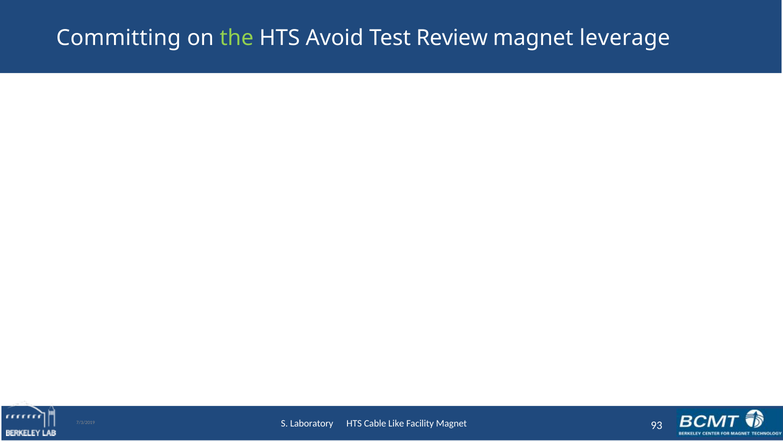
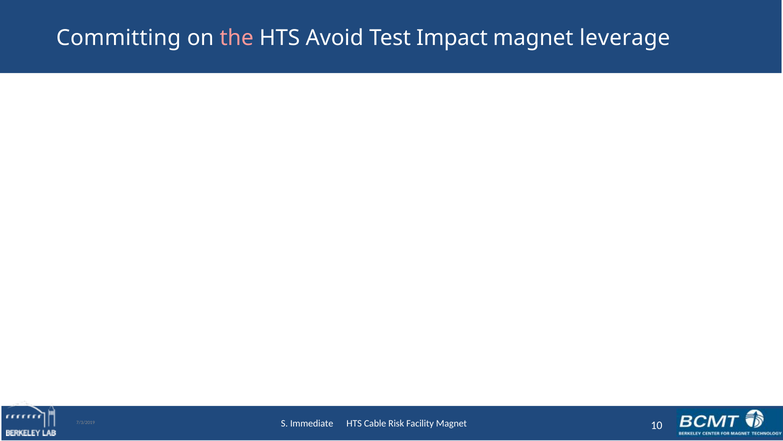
the colour: light green -> pink (237, 38)
Review: Review -> Impact (452, 38)
Laboratory: Laboratory -> Immediate (312, 423)
Like: Like -> Risk (396, 423)
93: 93 -> 10 (657, 425)
